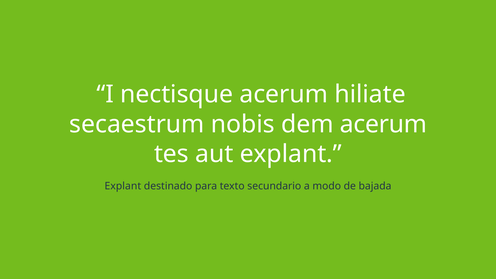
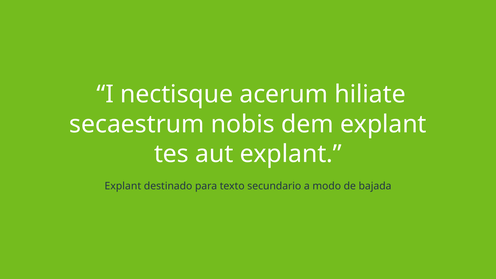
dem acerum: acerum -> explant (383, 124)
